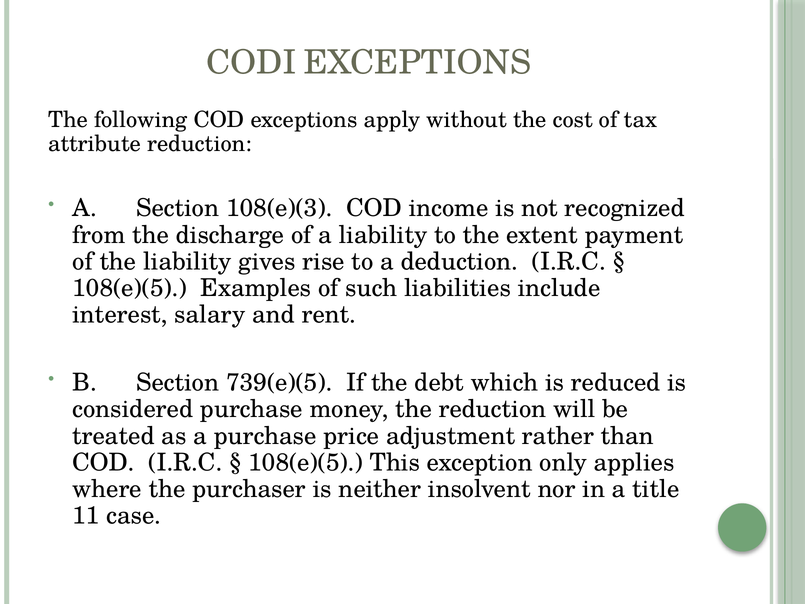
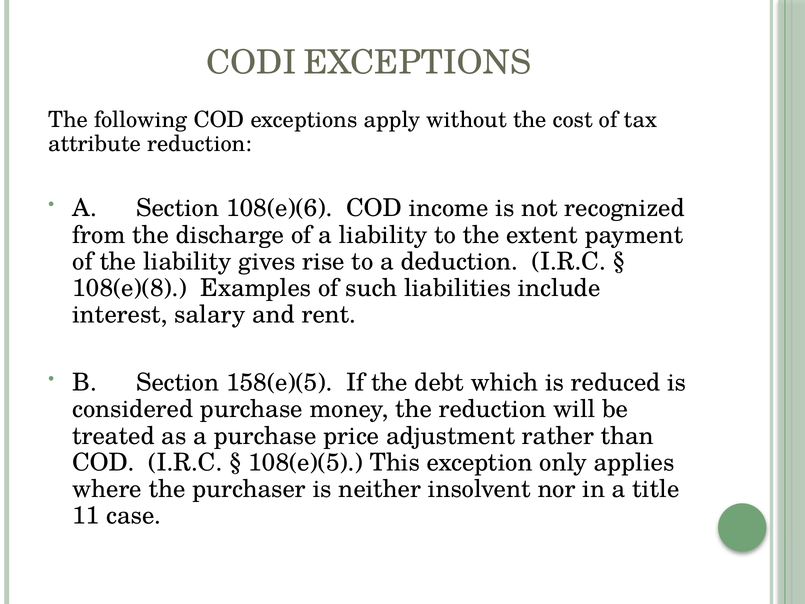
108(e)(3: 108(e)(3 -> 108(e)(6 (279, 208)
108(e)(5: 108(e)(5 -> 108(e)(8 (130, 288)
739(e)(5: 739(e)(5 -> 158(e)(5 (279, 383)
